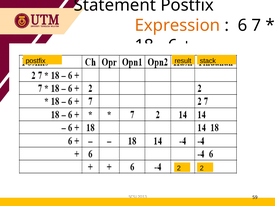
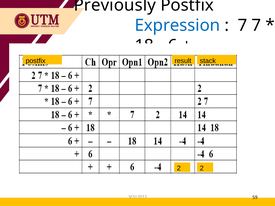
Statement: Statement -> Previously (115, 5)
Expression colour: orange -> blue (177, 25)
6: 6 -> 7 (242, 25)
